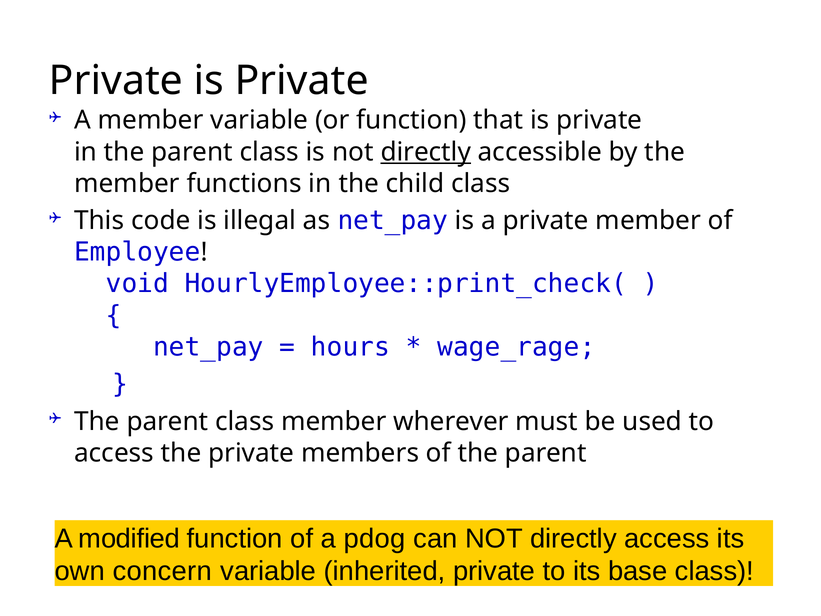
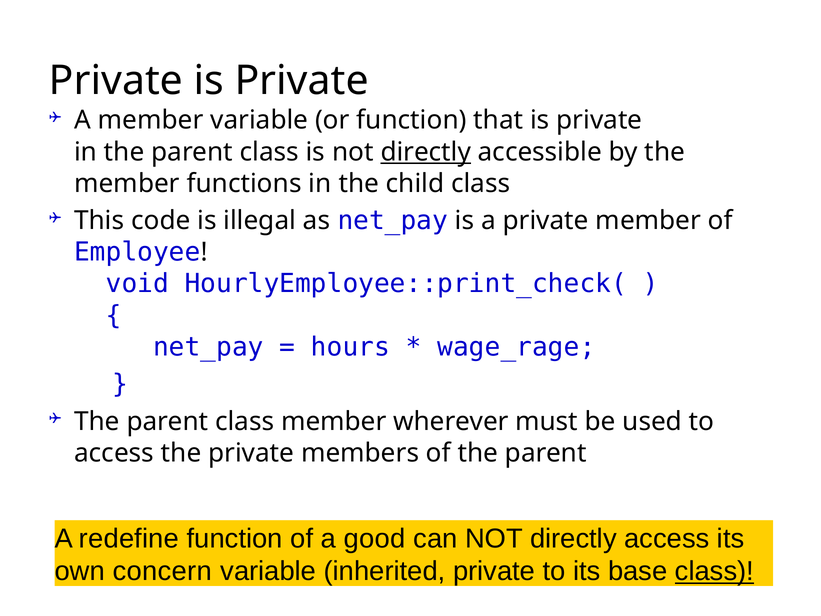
modified: modified -> redefine (129, 538)
pdog: pdog -> good (375, 538)
class underline: none -> present (714, 571)
